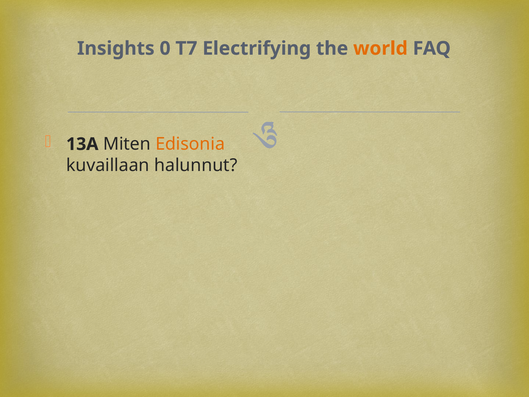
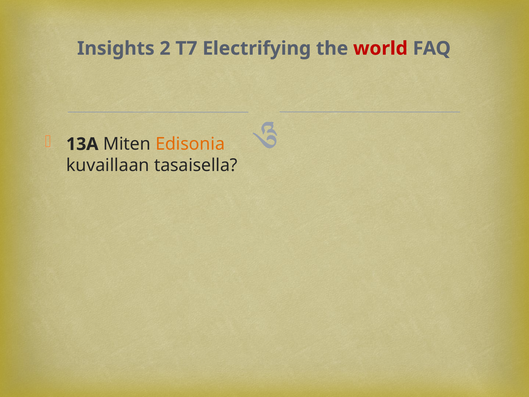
0: 0 -> 2 (165, 48)
world colour: orange -> red (380, 48)
halunnut: halunnut -> tasaisella (196, 165)
